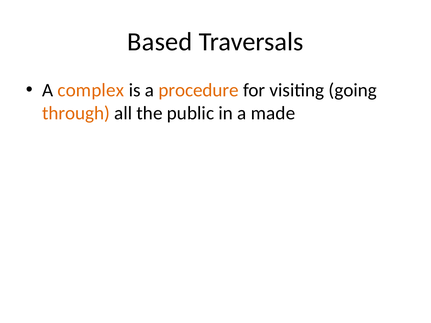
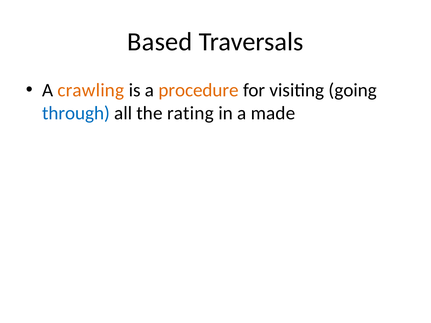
complex: complex -> crawling (91, 90)
through colour: orange -> blue (76, 113)
public: public -> rating (190, 113)
